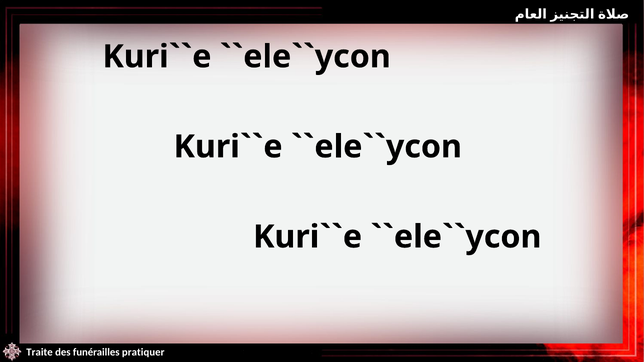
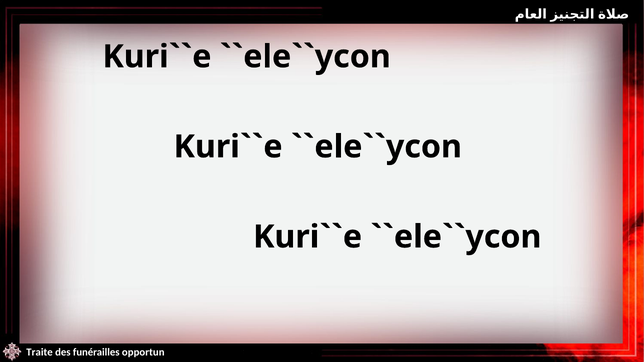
pratiquer: pratiquer -> opportun (143, 352)
